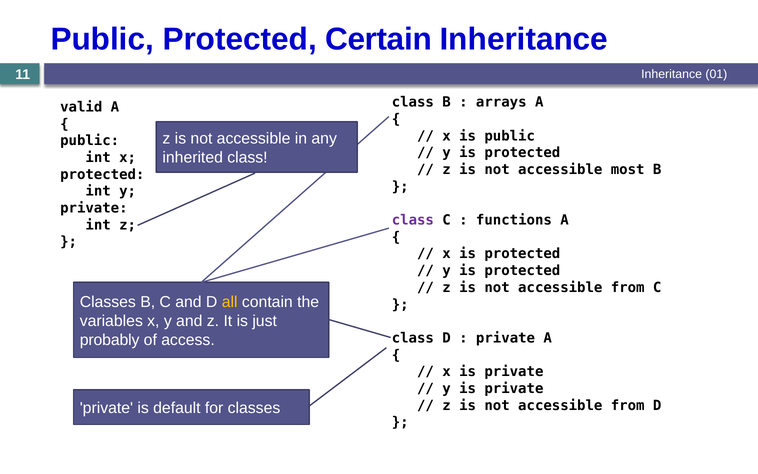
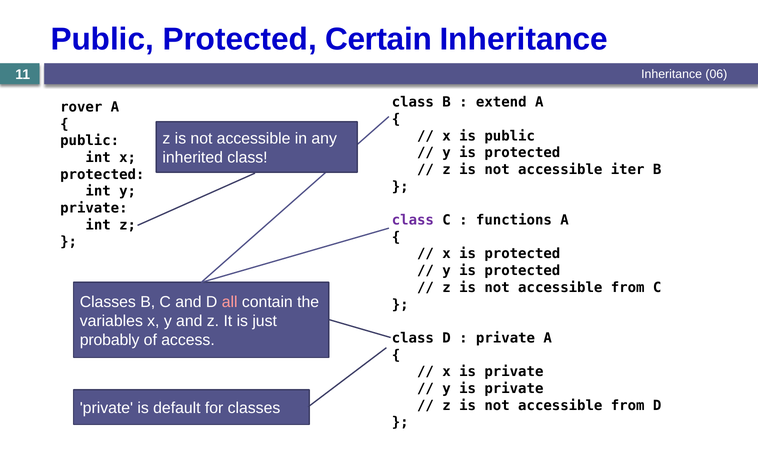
01: 01 -> 06 (716, 74)
arrays: arrays -> extend (501, 102)
valid: valid -> rover (81, 107)
most: most -> iter (628, 170)
all colour: yellow -> pink (230, 302)
